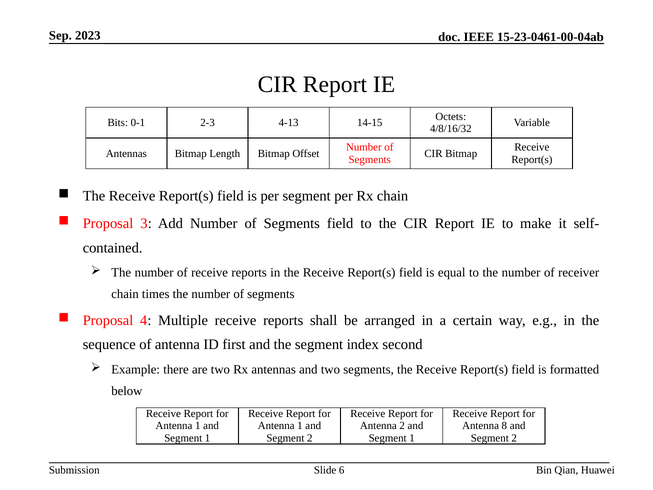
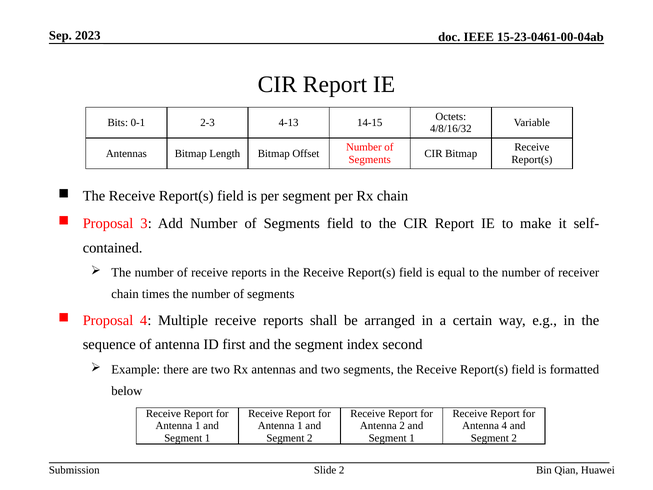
Antenna 8: 8 -> 4 (504, 426)
Slide 6: 6 -> 2 (342, 470)
